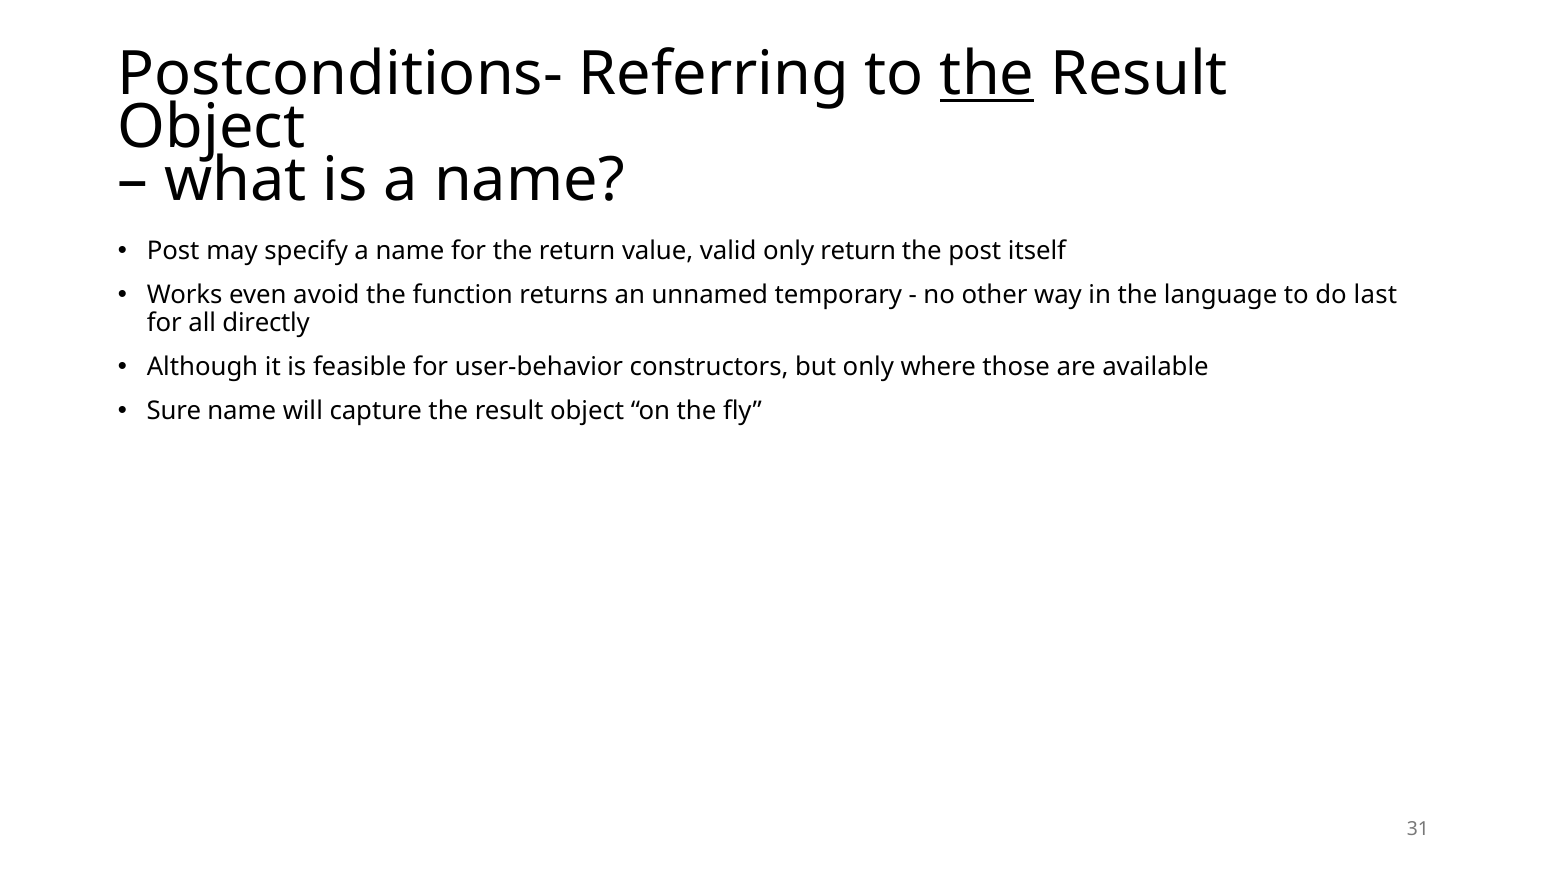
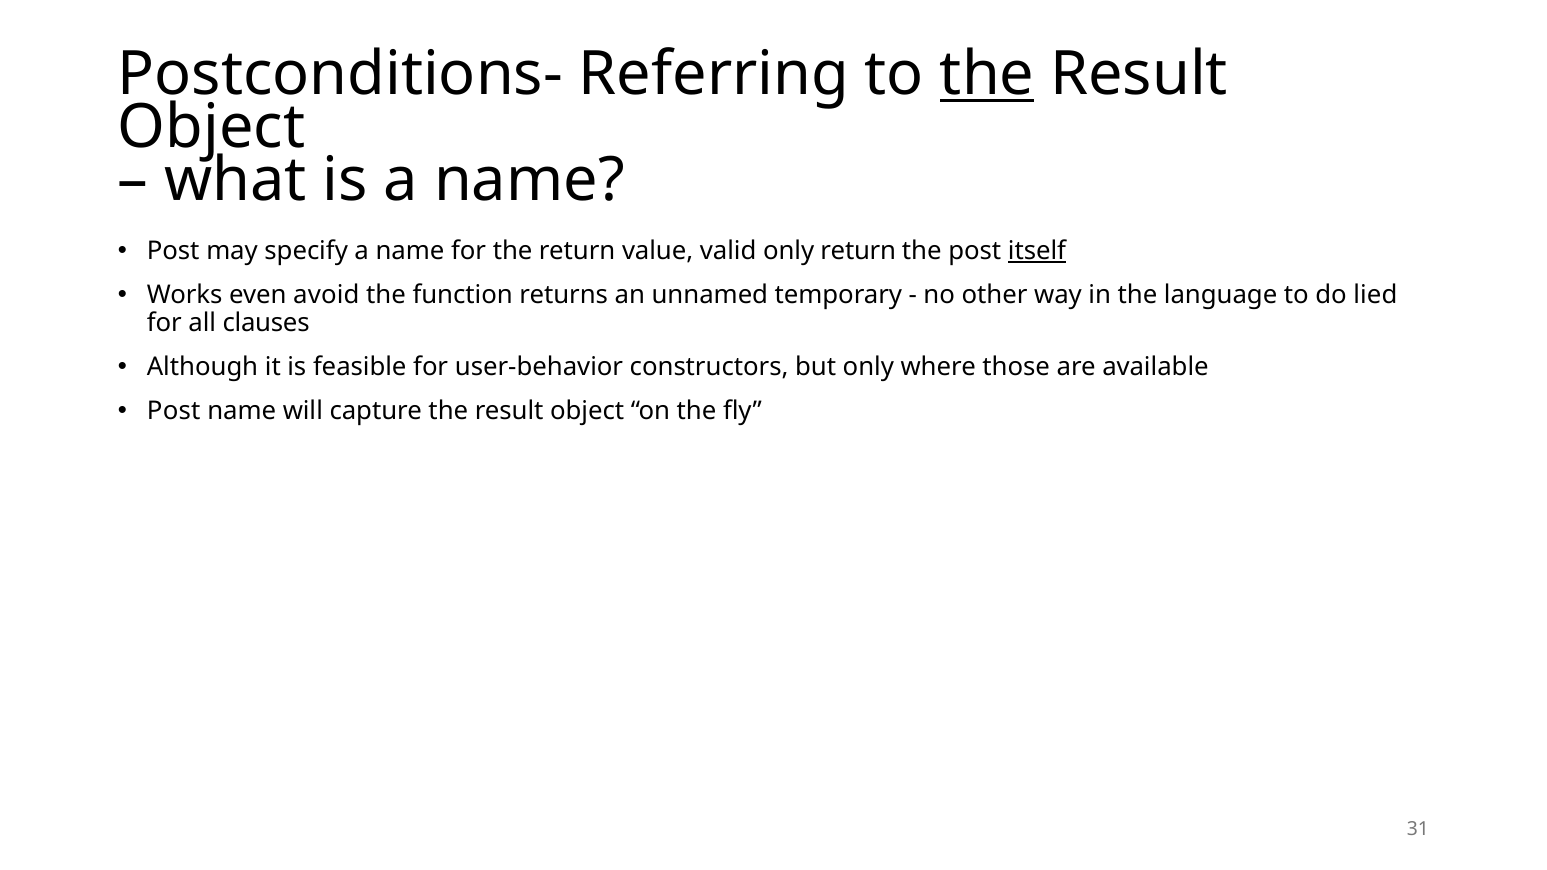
itself underline: none -> present (1037, 251)
last: last -> lied (1375, 295)
directly: directly -> clauses (266, 323)
Sure: Sure -> Post (174, 411)
